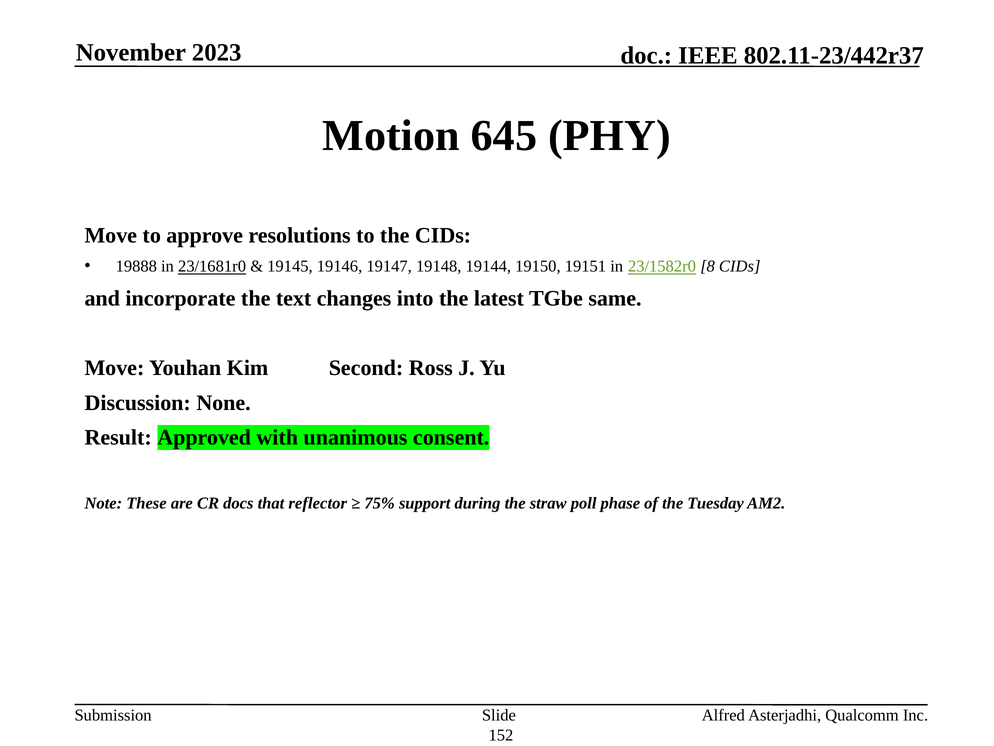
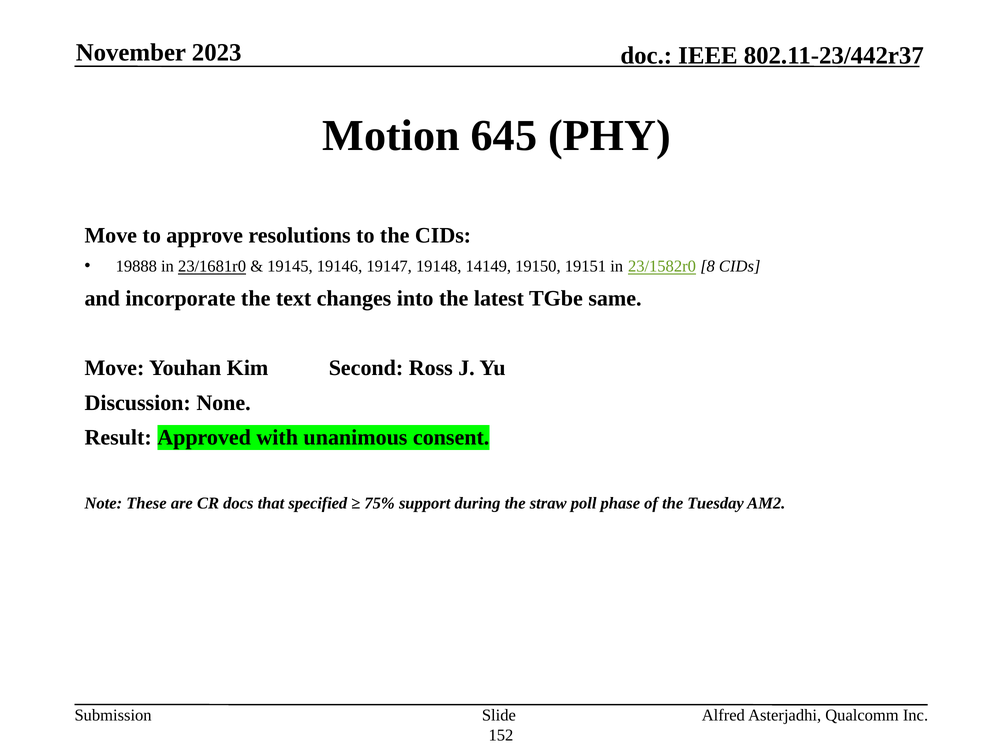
19144: 19144 -> 14149 (488, 266)
reflector: reflector -> specified (318, 503)
